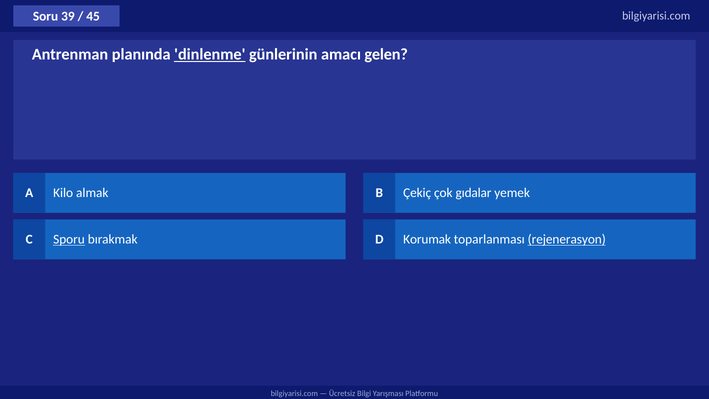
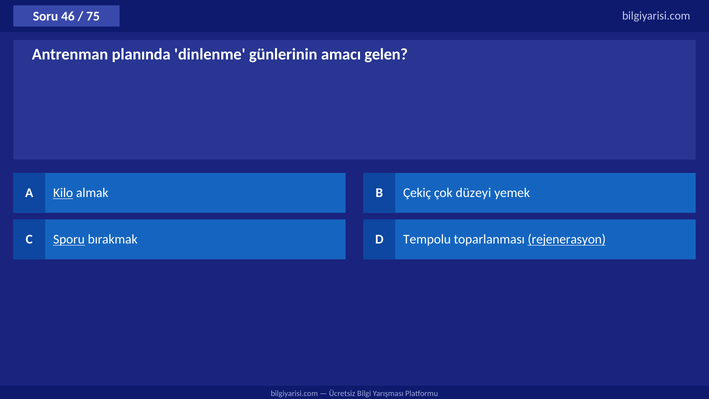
39: 39 -> 46 (68, 16)
45: 45 -> 75 (93, 16)
dinlenme underline: present -> none (210, 55)
Kilo underline: none -> present (63, 193)
gıdalar: gıdalar -> düzeyi (473, 193)
Korumak: Korumak -> Tempolu (427, 239)
